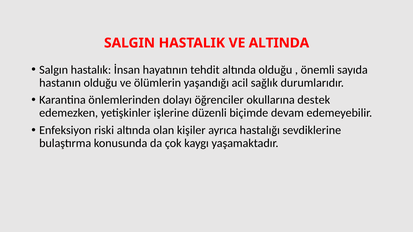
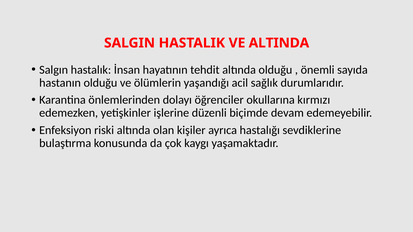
destek: destek -> kırmızı (314, 100)
